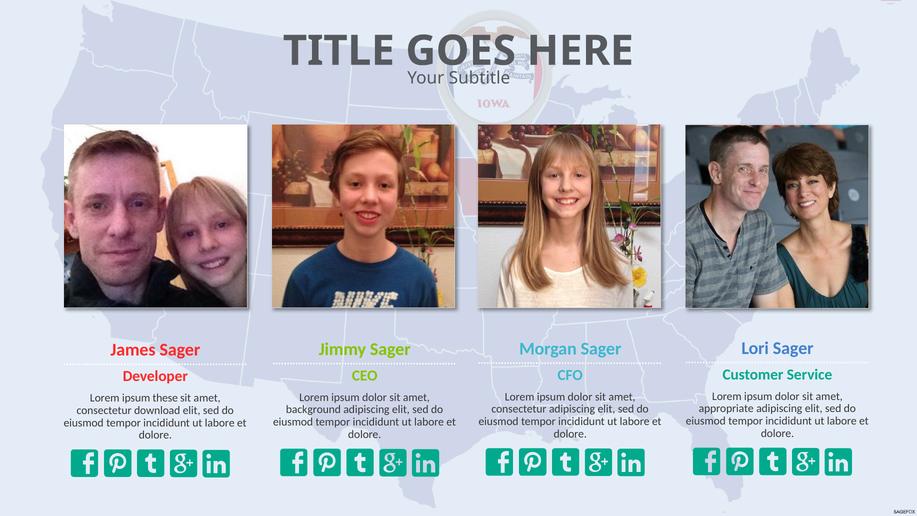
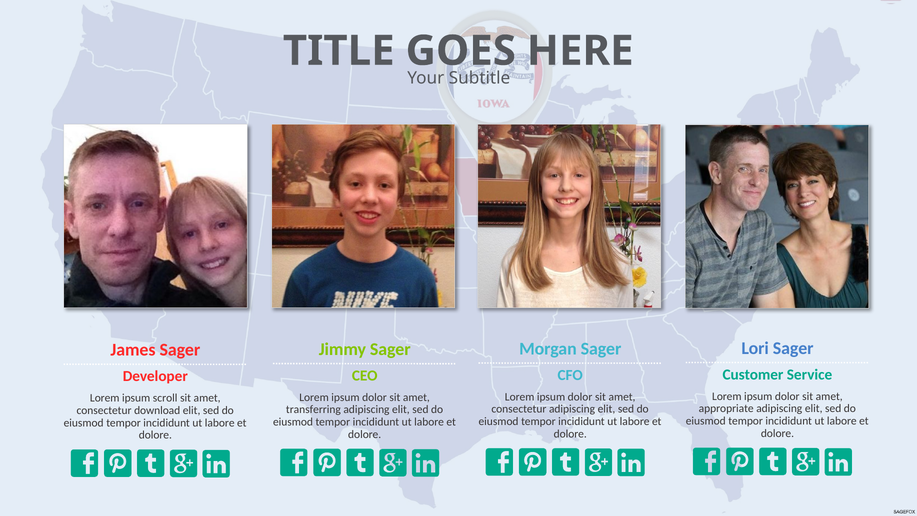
these: these -> scroll (165, 398)
background: background -> transferring (313, 410)
